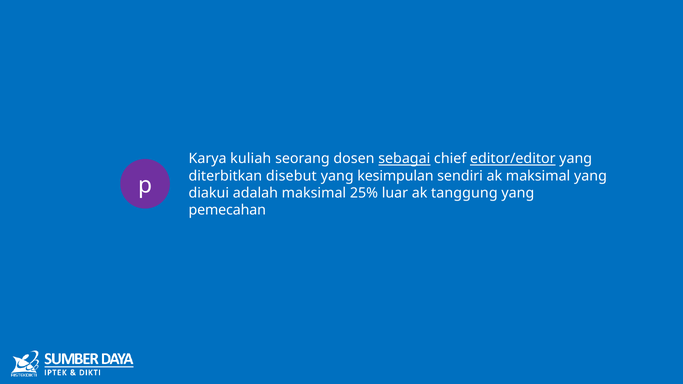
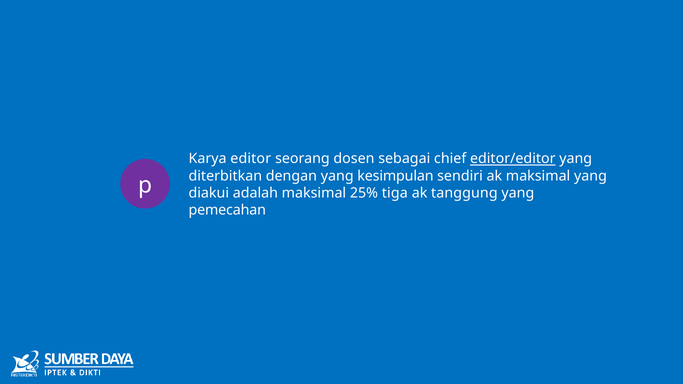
kuliah: kuliah -> editor (251, 159)
sebagai underline: present -> none (404, 159)
disebut: disebut -> dengan (291, 176)
luar: luar -> tiga (395, 193)
